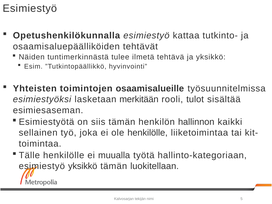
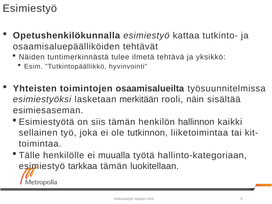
osaamisalueille: osaamisalueille -> osaamisalueilta (150, 89)
tulot: tulot -> näin (195, 99)
ole henkilölle: henkilölle -> tutkinnon (147, 133)
esimiestyö yksikkö: yksikkö -> tarkkaa (83, 166)
